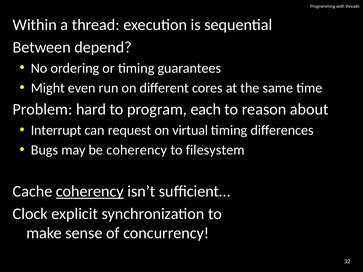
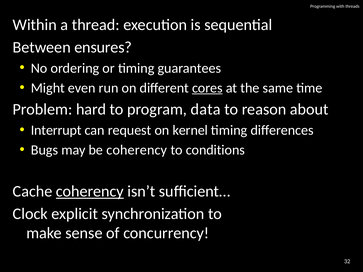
depend: depend -> ensures (103, 47)
cores underline: none -> present (207, 88)
each: each -> data (206, 109)
virtual: virtual -> kernel (190, 130)
filesystem: filesystem -> conditions (215, 150)
